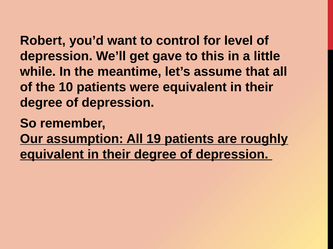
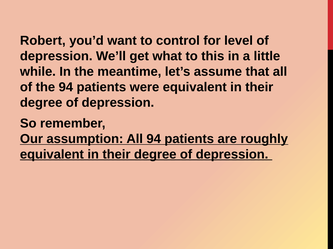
gave: gave -> what (167, 56)
the 10: 10 -> 94 (66, 87)
All 19: 19 -> 94 (154, 139)
